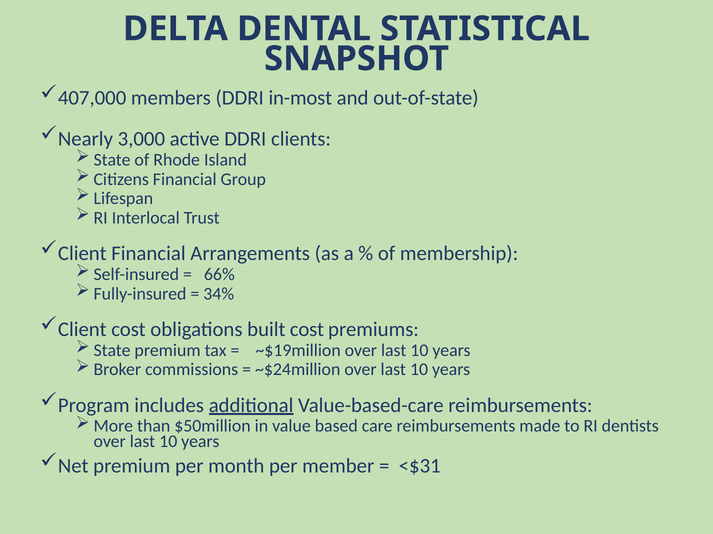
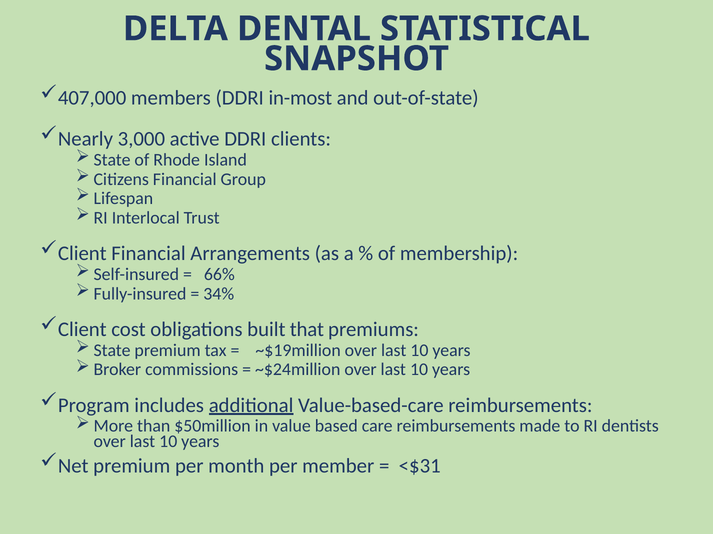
built cost: cost -> that (307, 330)
